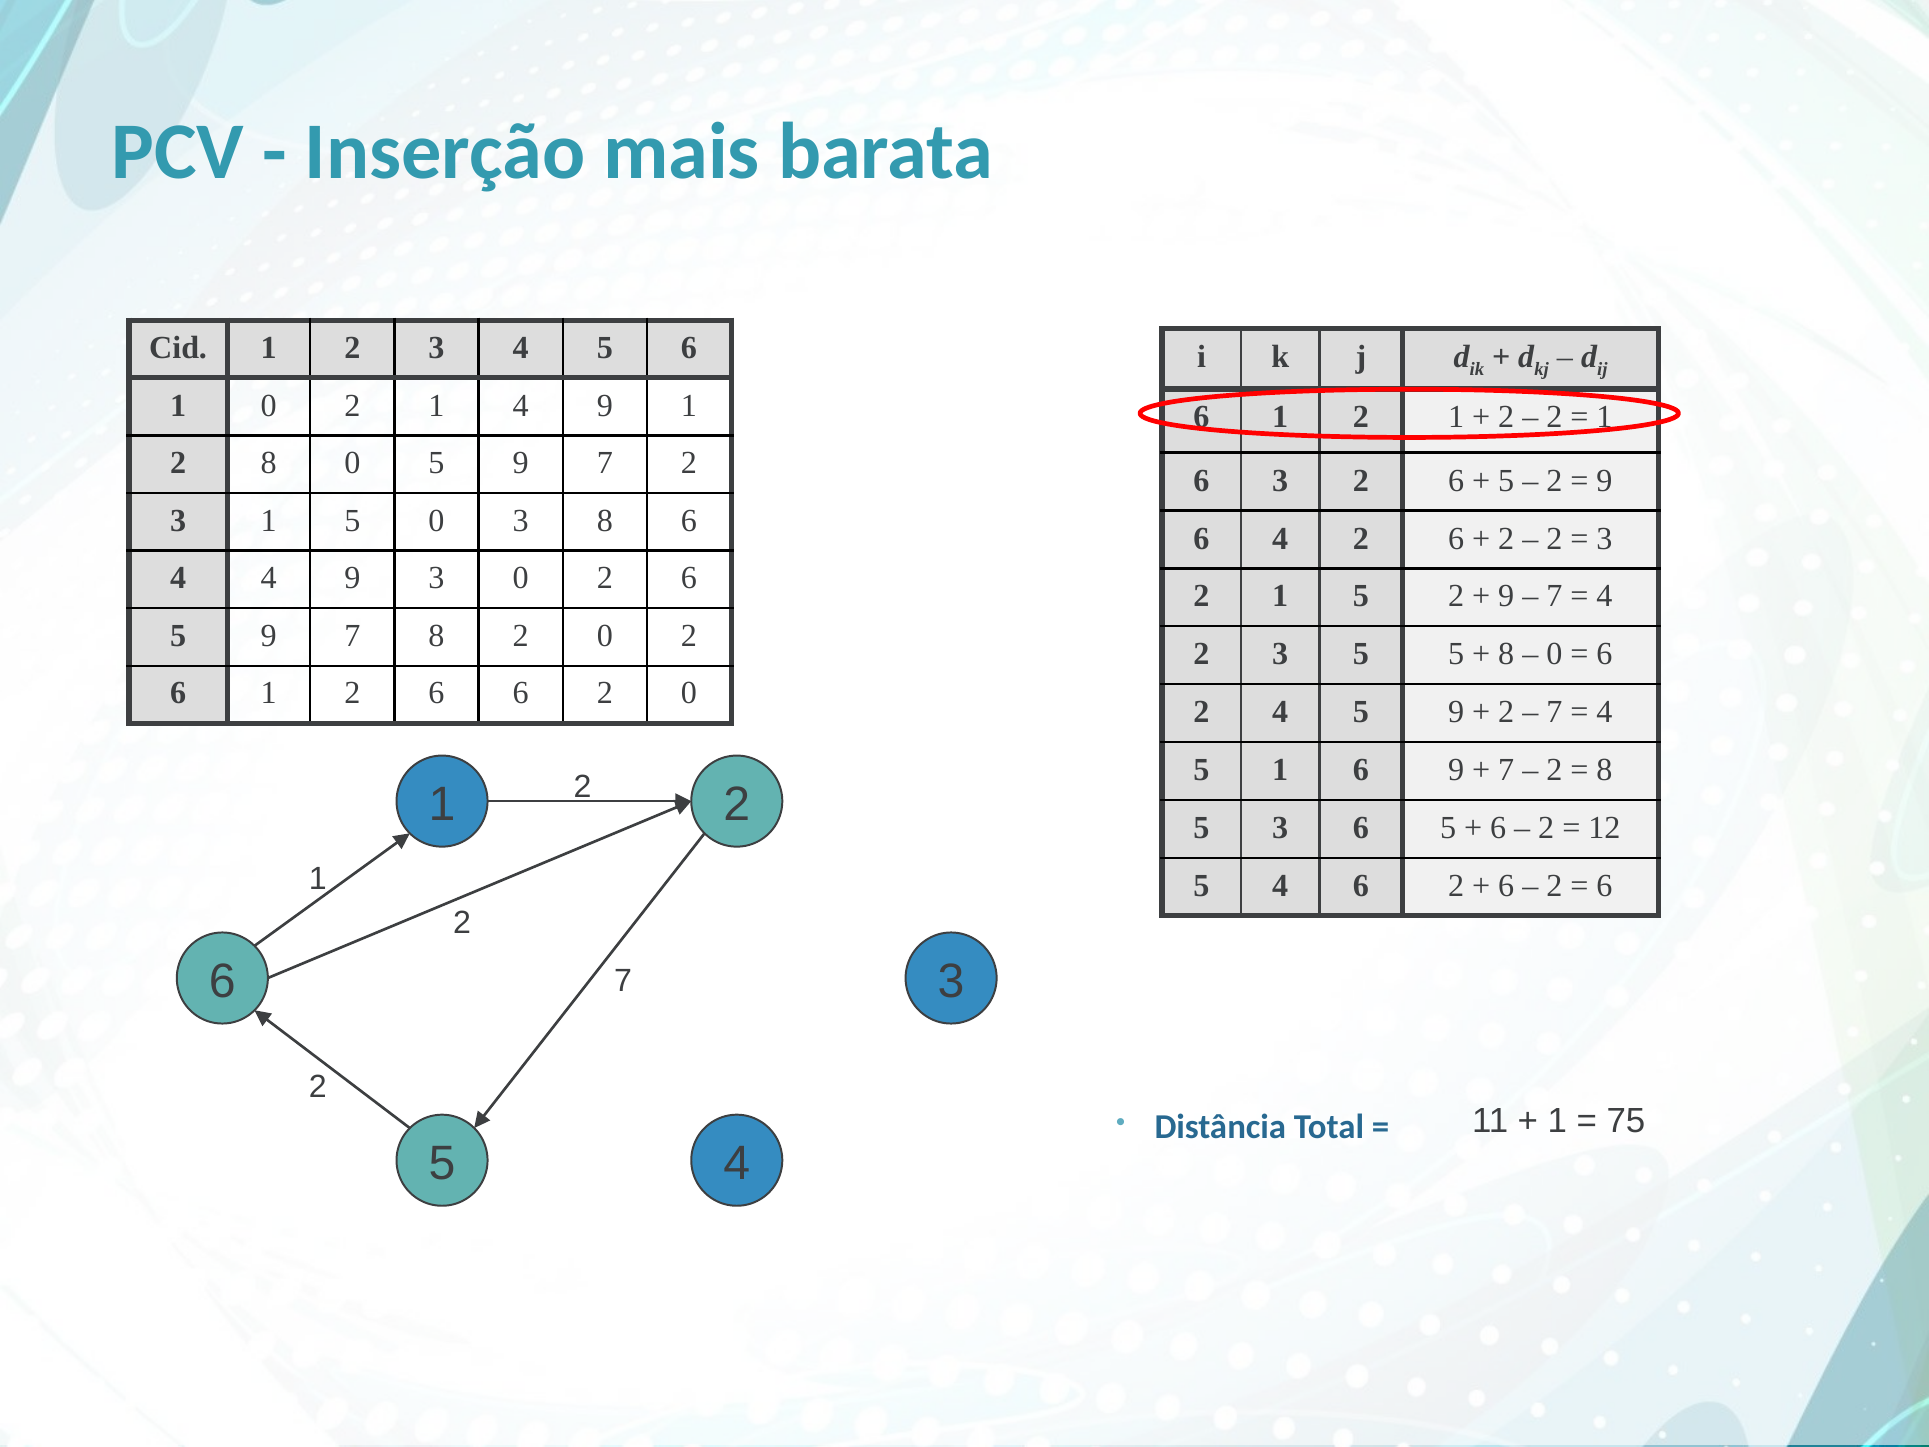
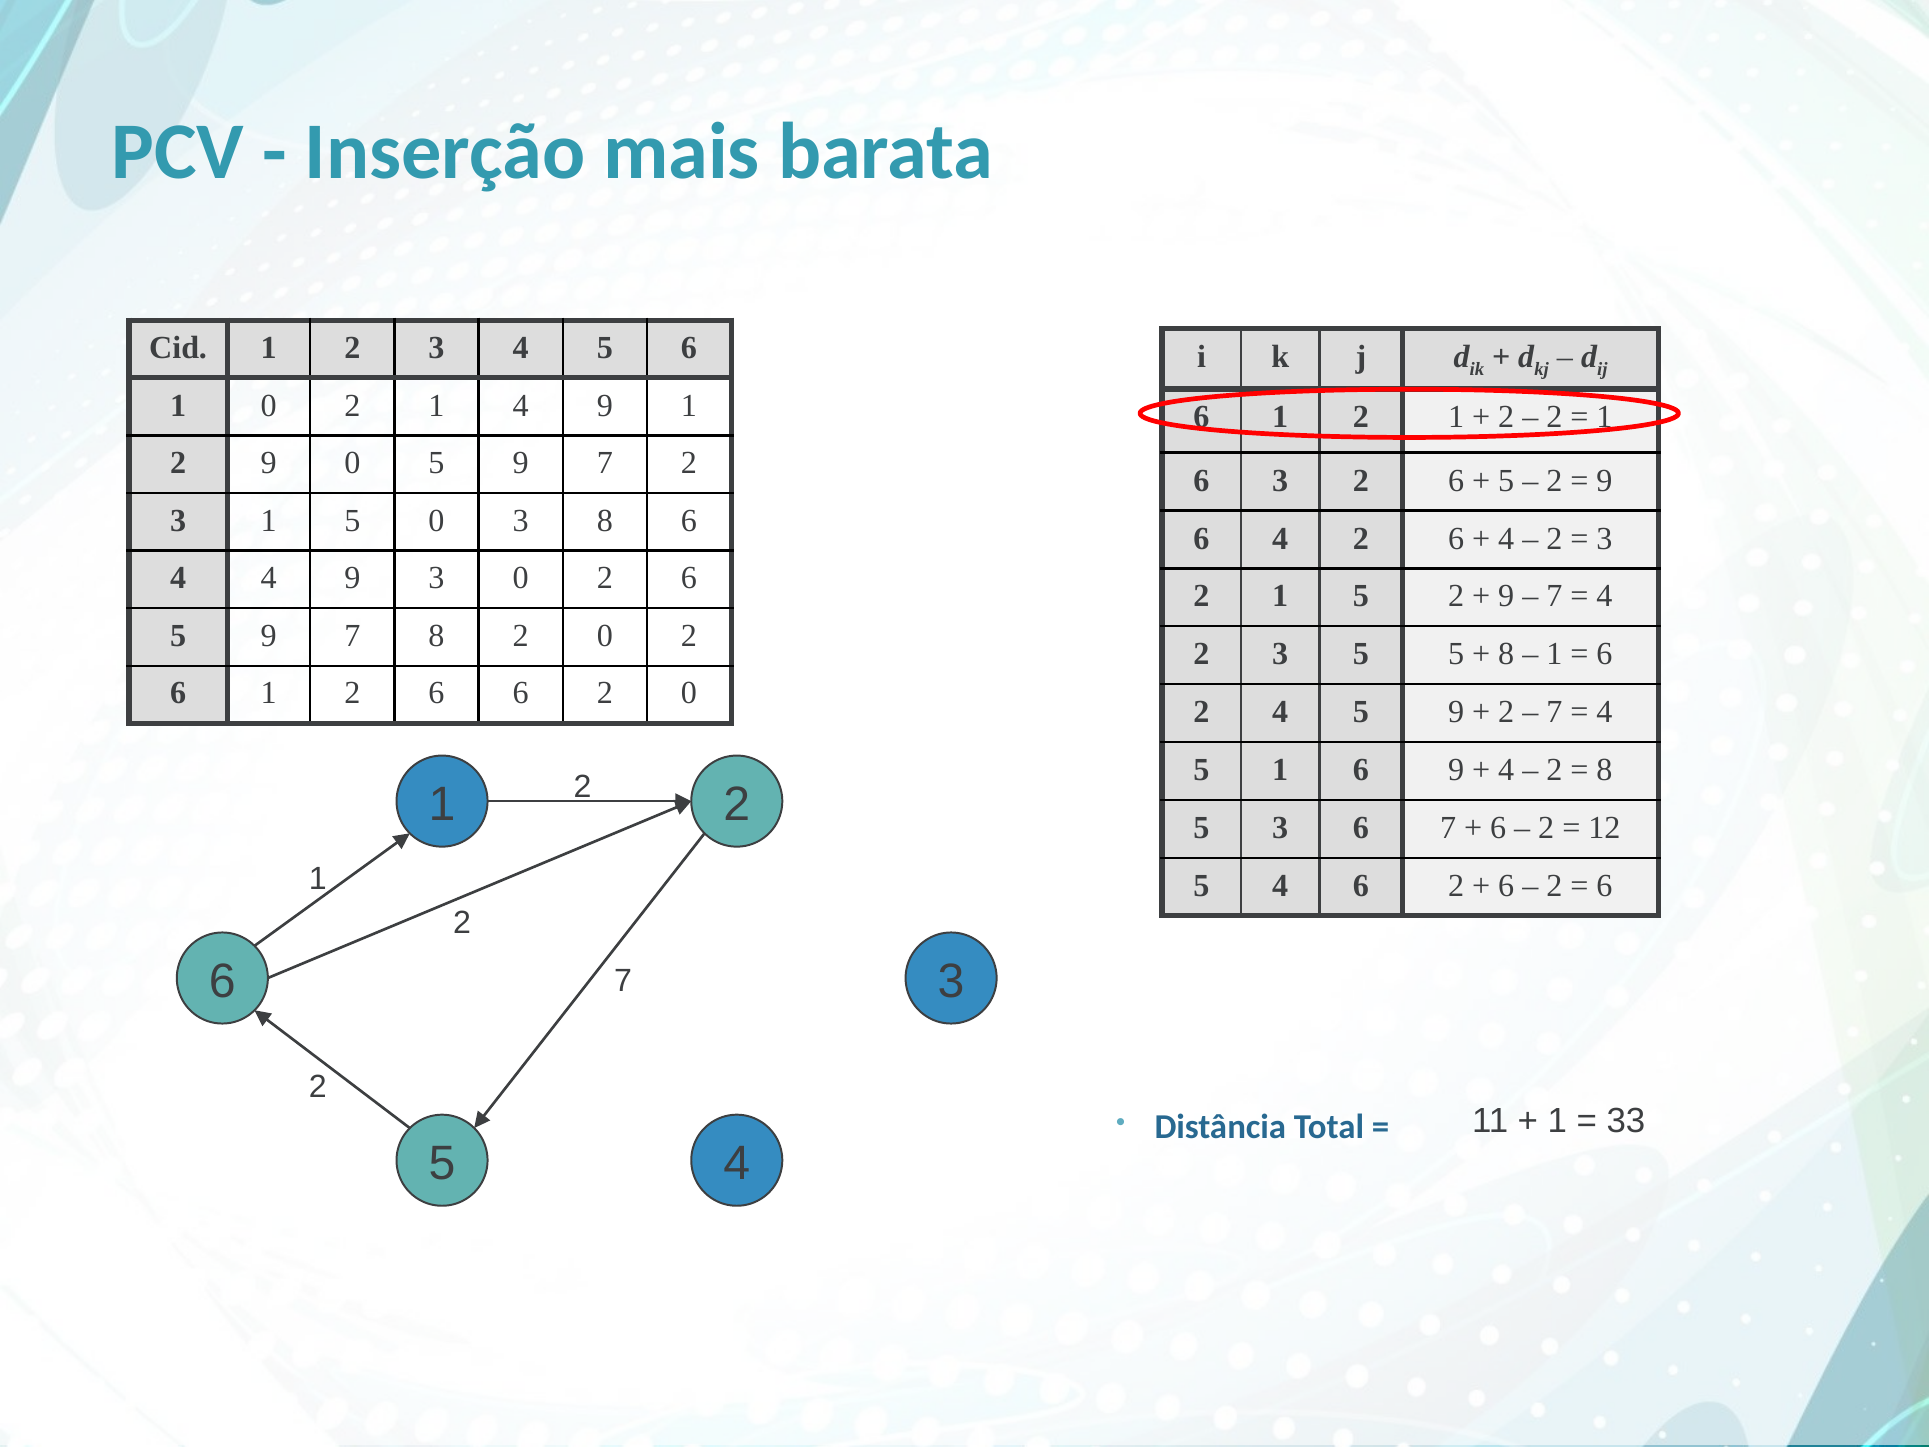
2 8: 8 -> 9 (269, 463)
2: 2 -> 4 (1506, 538)
0: 0 -> 1 (1554, 654)
7: 7 -> 4 (1506, 770)
3 6 5: 5 -> 7 (1448, 828)
75: 75 -> 33 (1626, 1121)
